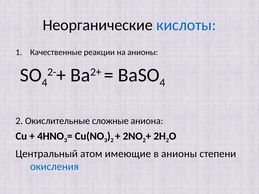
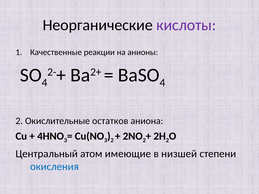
кислоты colour: blue -> purple (186, 25)
сложные: сложные -> остатков (110, 121)
в анионы: анионы -> низшей (179, 154)
